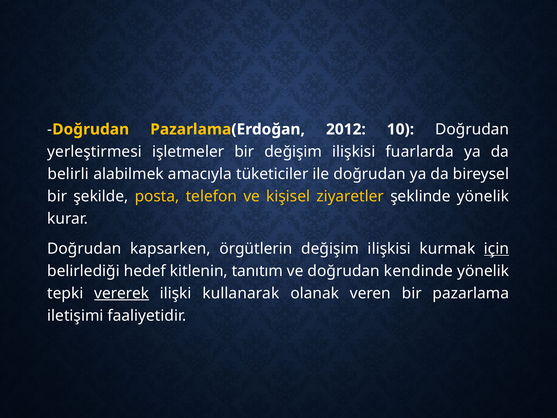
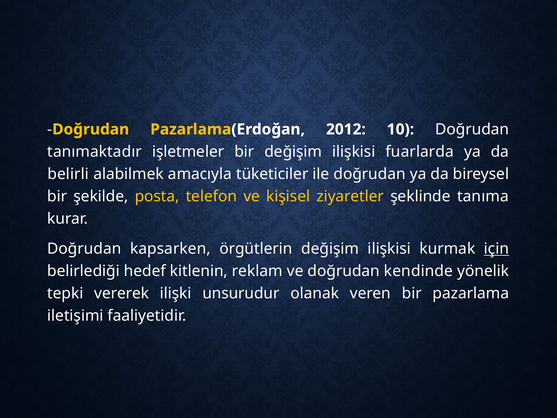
yerleştirmesi: yerleştirmesi -> tanımaktadır (95, 152)
şeklinde yönelik: yönelik -> tanıma (483, 196)
tanıtım: tanıtım -> reklam (257, 271)
vererek underline: present -> none (122, 293)
kullanarak: kullanarak -> unsurudur (241, 293)
